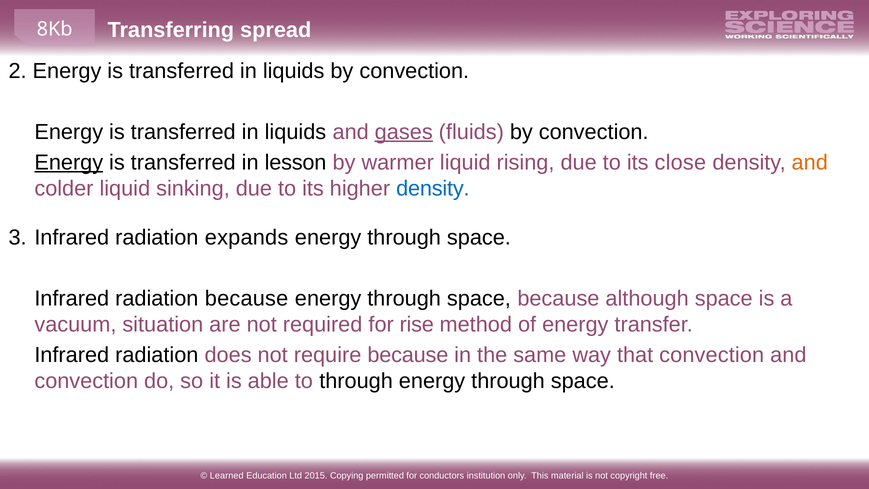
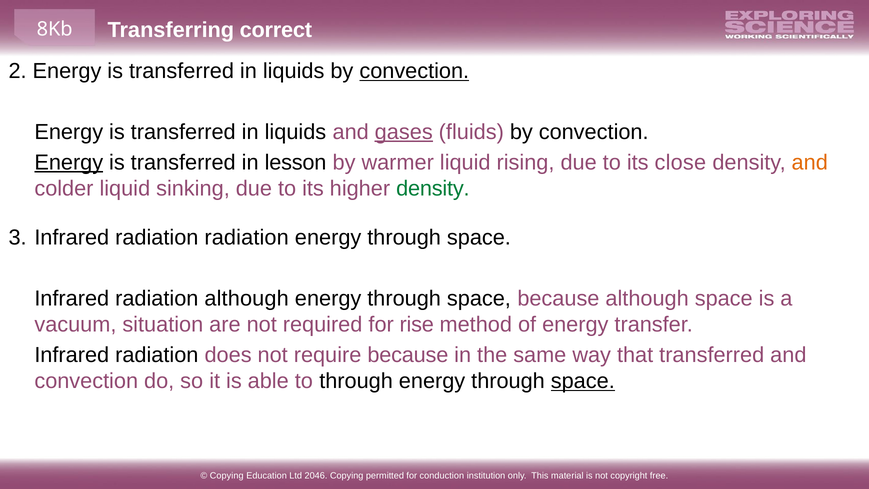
spread: spread -> correct (276, 30)
convection underline: none -> present (414, 71)
density colour: blue -> green (433, 188)
radiation expands: expands -> radiation (247, 238)
radiation because: because -> although (247, 298)
that convection: convection -> transferred (712, 355)
space underline: none -> present (583, 381)
Learned: Learned -> Copying (227, 475)
2015: 2015 -> 2046 (316, 475)
conductors: conductors -> conduction (442, 475)
